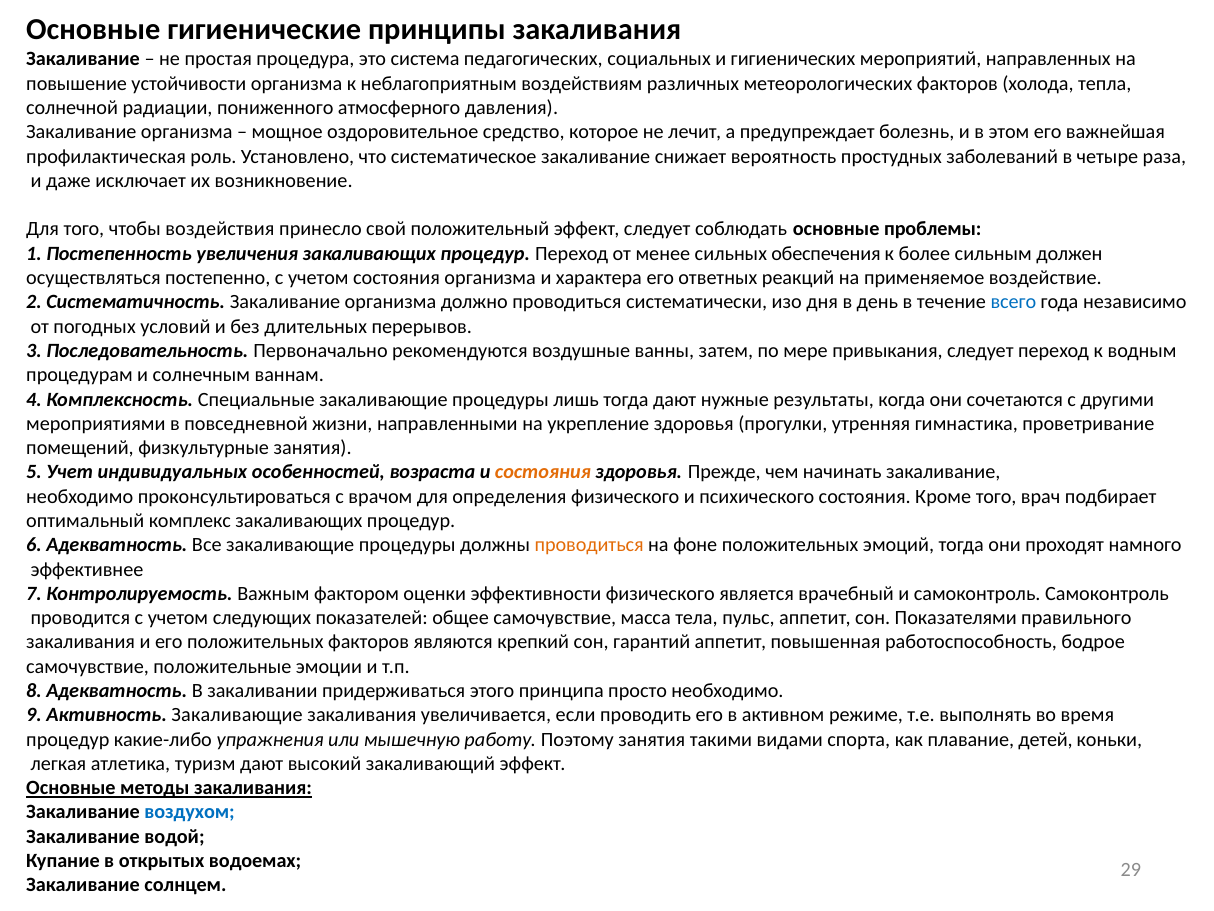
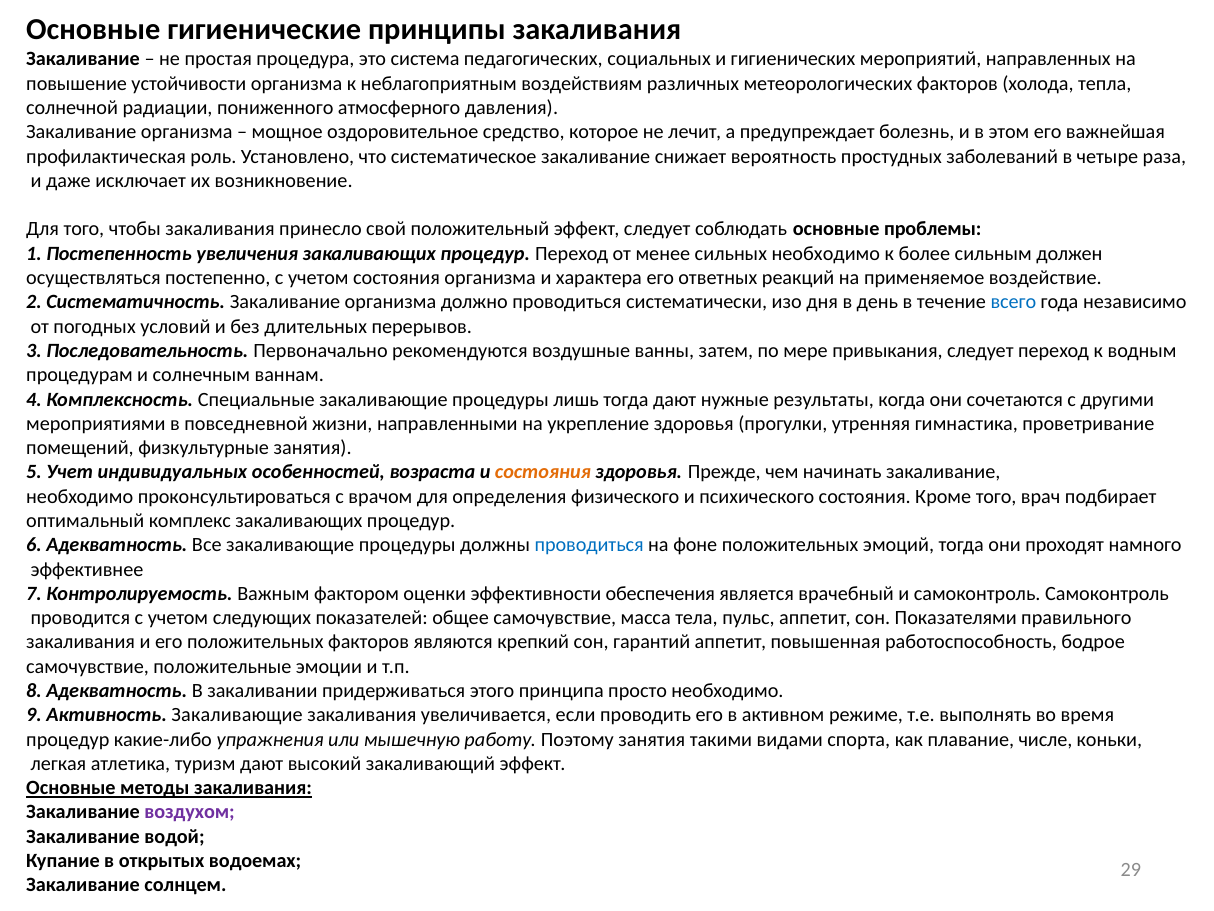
чтобы воздействия: воздействия -> закаливания (220, 229)
сильных обеспечения: обеспечения -> необходимо (826, 253)
проводиться colour: orange -> blue (589, 545)
эффективности физического: физического -> обеспечения (660, 593)
детей: детей -> числе (1045, 739)
воздухом colour: blue -> purple (190, 812)
